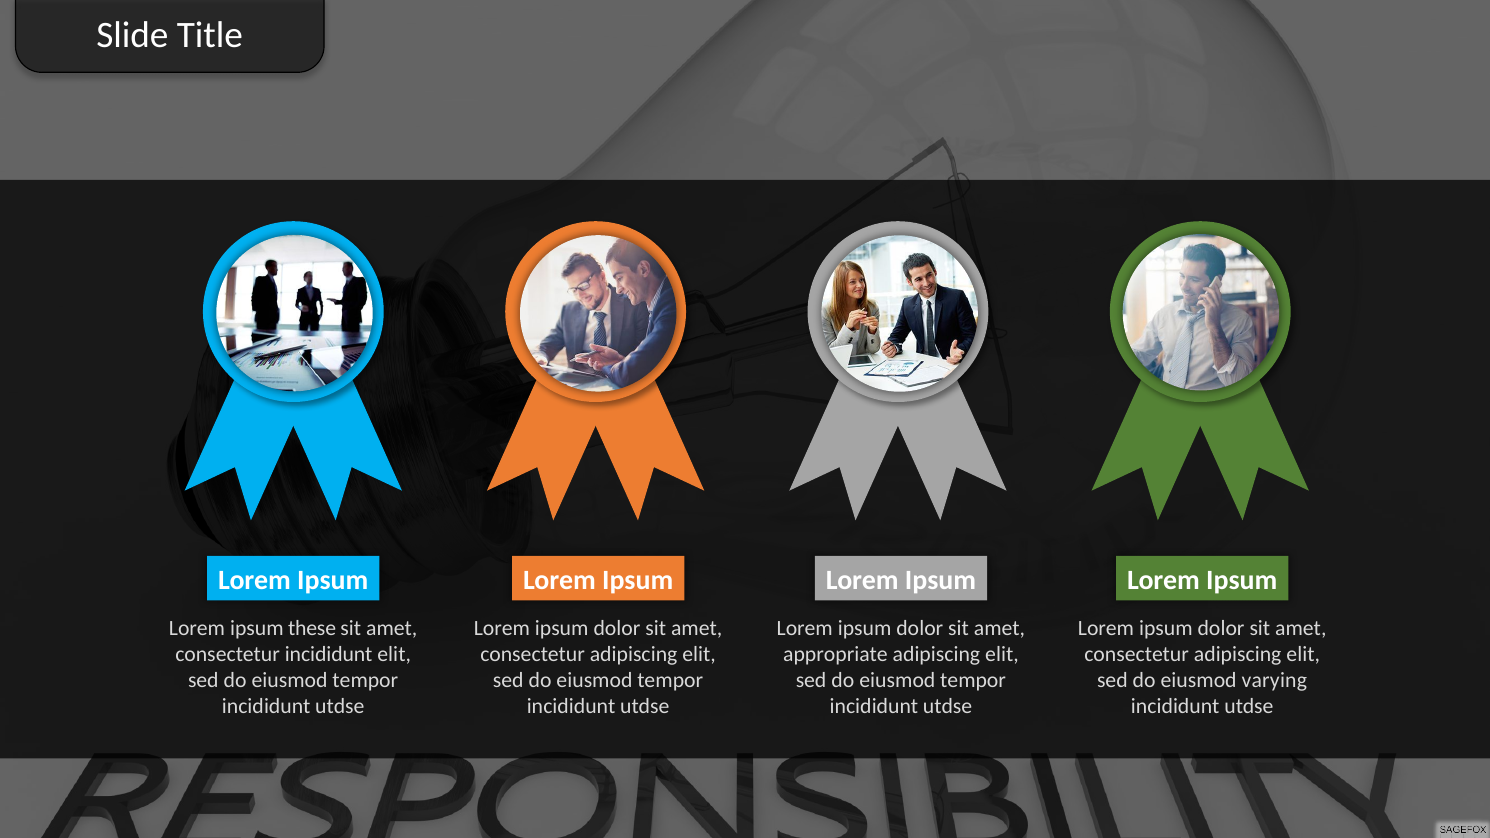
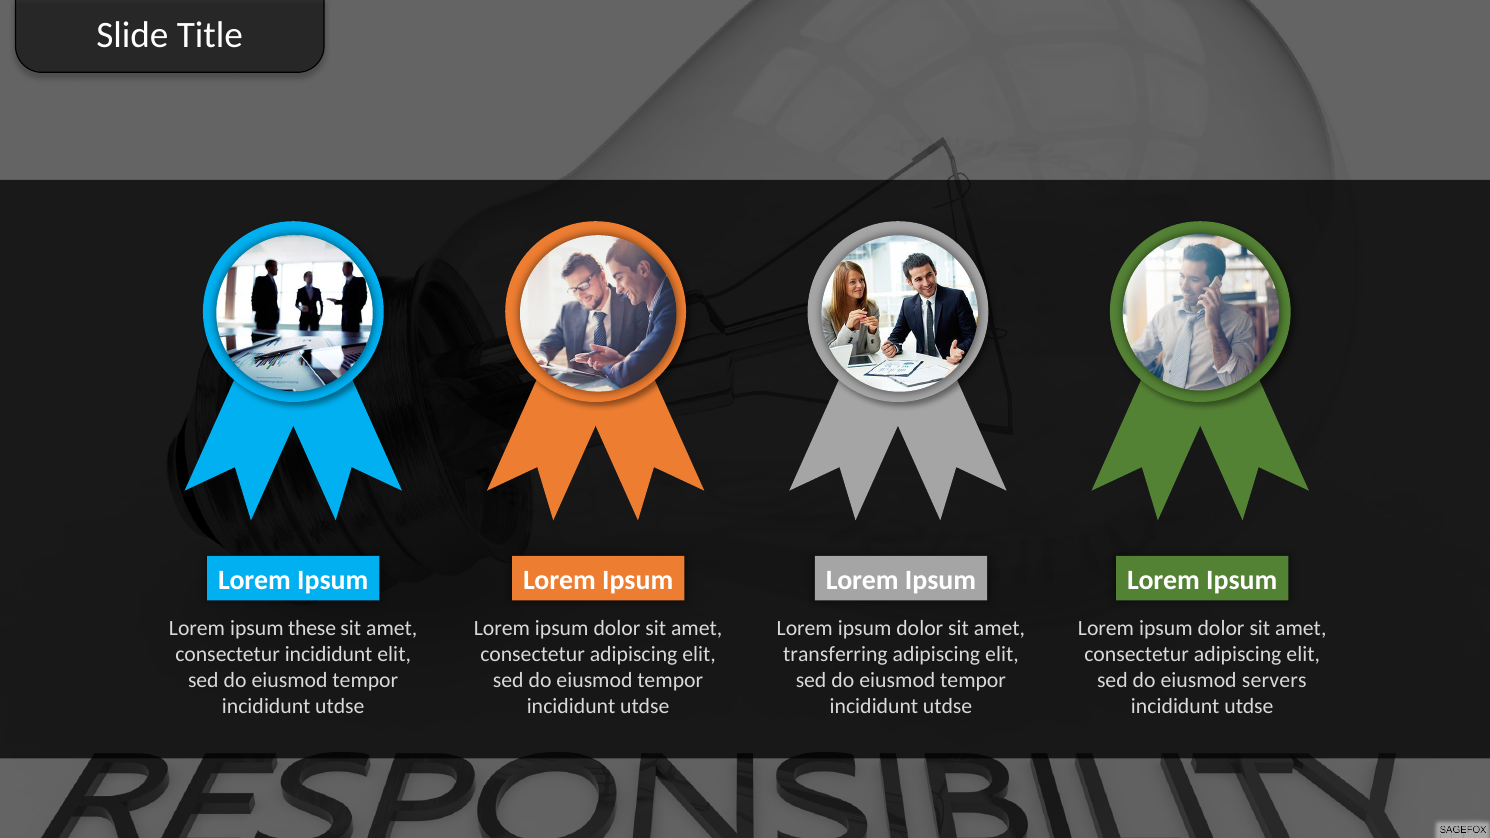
appropriate: appropriate -> transferring (835, 654)
varying: varying -> servers (1274, 680)
